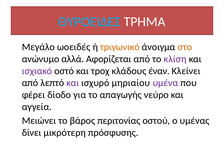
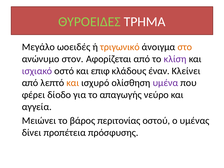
ΘΥΡΟΕΙΔΕΣ colour: light blue -> light green (89, 22)
αλλά: αλλά -> στον (73, 59)
τροχ: τροχ -> επιφ (100, 71)
και colour: purple -> orange (73, 83)
μηριαίου: μηριαίου -> ολίσθηση (131, 83)
μικρότερη: μικρότερη -> προπέτεια (65, 133)
